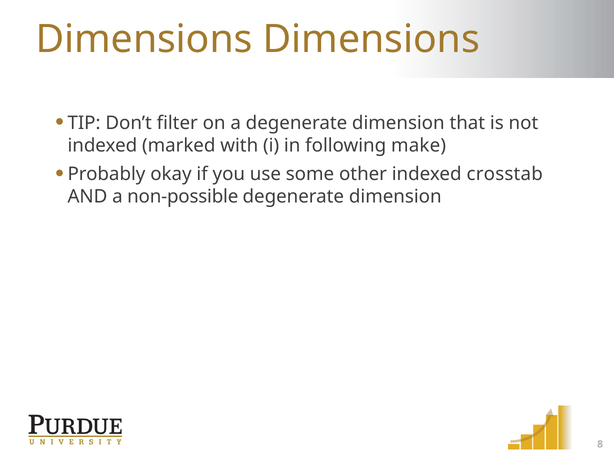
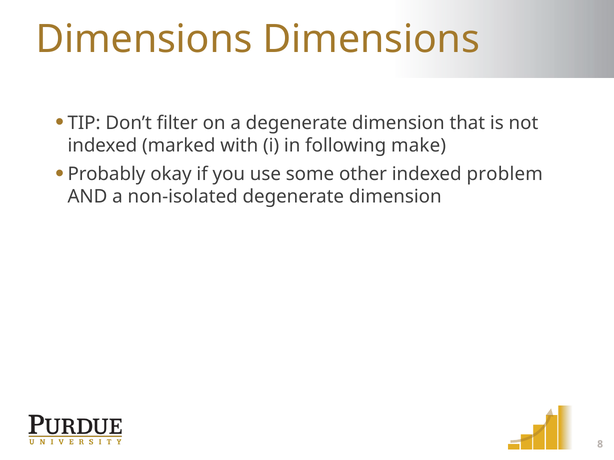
crosstab: crosstab -> problem (505, 174)
non-possible: non-possible -> non-isolated (183, 197)
